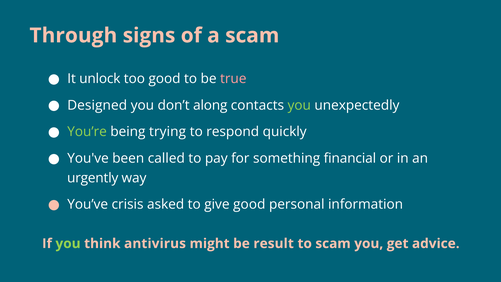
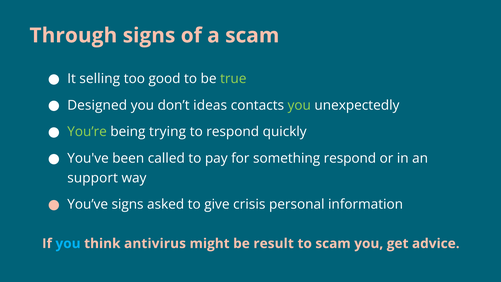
unlock: unlock -> selling (100, 79)
true colour: pink -> light green (233, 79)
along: along -> ideas (210, 105)
something financial: financial -> respond (350, 158)
urgently: urgently -> support (93, 178)
You’ve crisis: crisis -> signs (128, 204)
give good: good -> crisis (249, 204)
you colour: light green -> light blue (68, 243)
